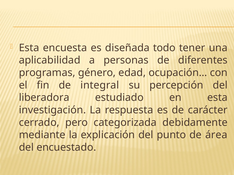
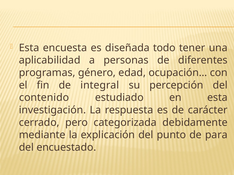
liberadora: liberadora -> contenido (44, 98)
área: área -> para (216, 135)
